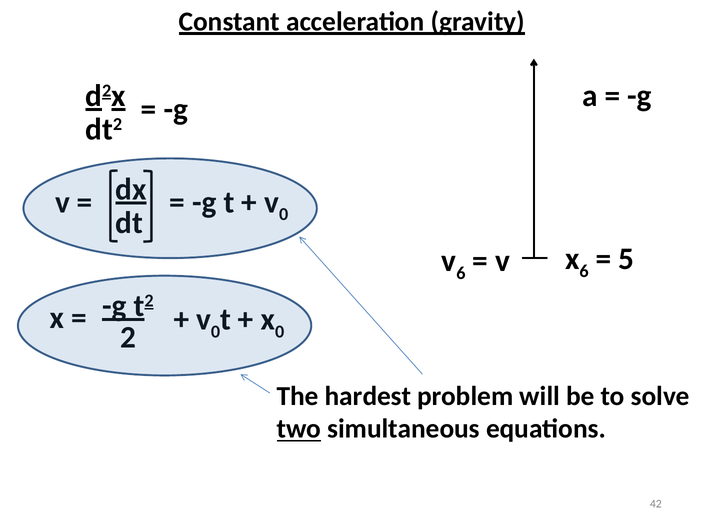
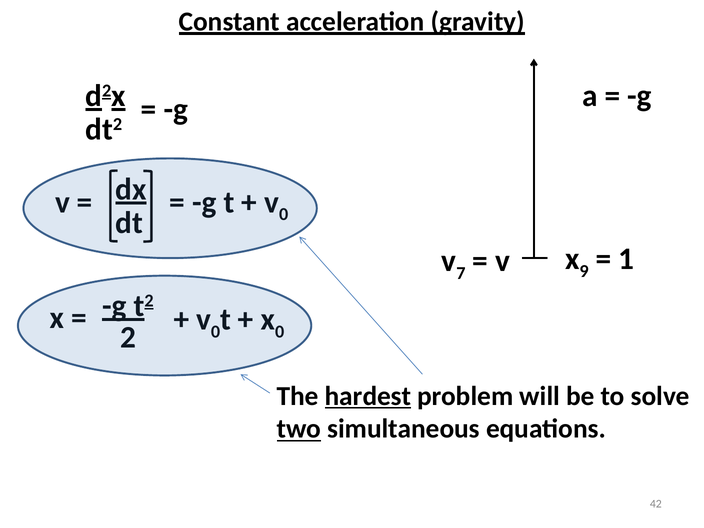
x 6: 6 -> 9 (584, 271)
5: 5 -> 1 (626, 259)
v 6: 6 -> 7 (461, 273)
hardest underline: none -> present (368, 396)
